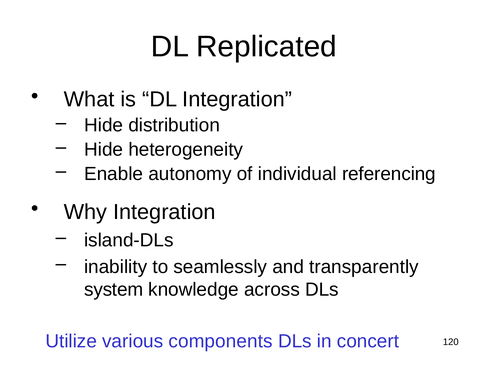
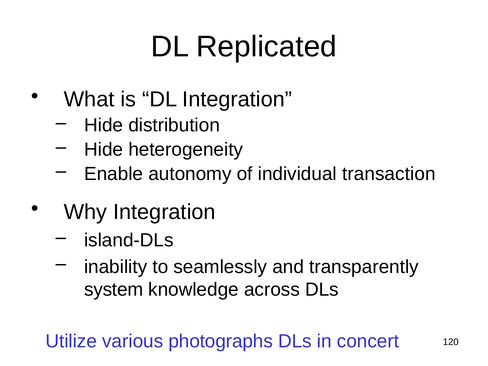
referencing: referencing -> transaction (389, 174)
components: components -> photographs (221, 341)
